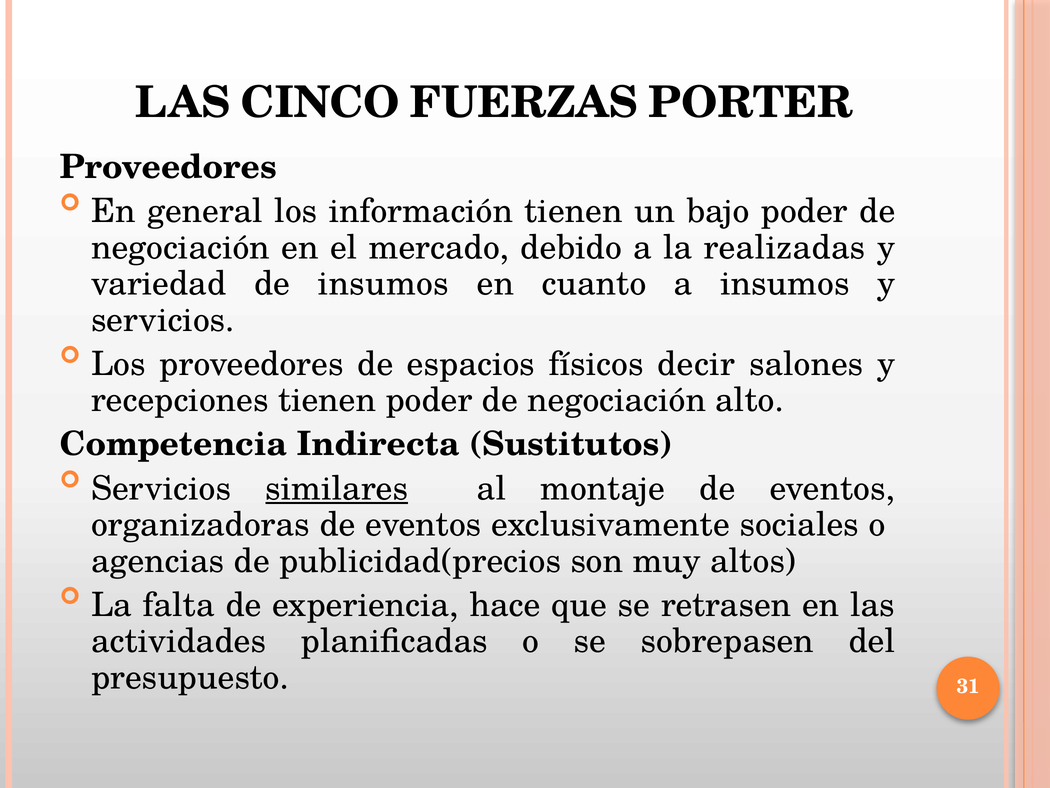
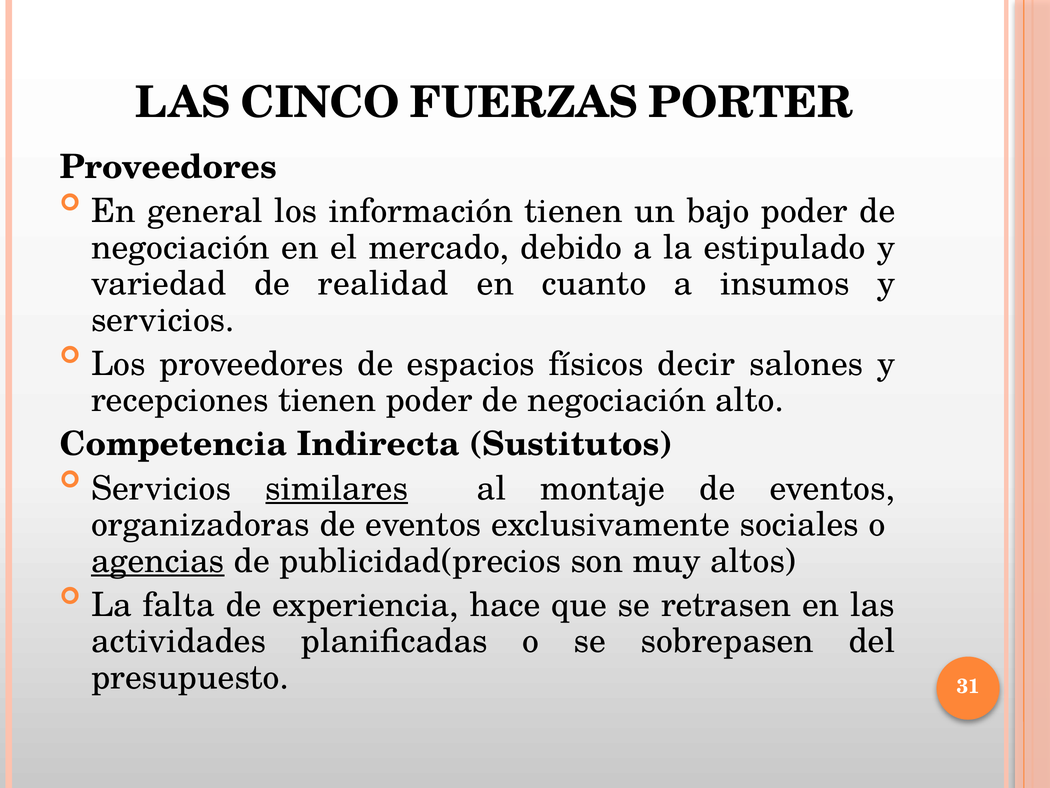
realizadas: realizadas -> estipulado (785, 247)
de insumos: insumos -> realidad (383, 284)
agencias underline: none -> present (158, 561)
